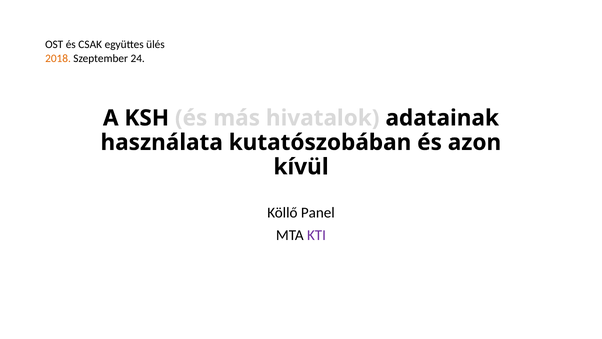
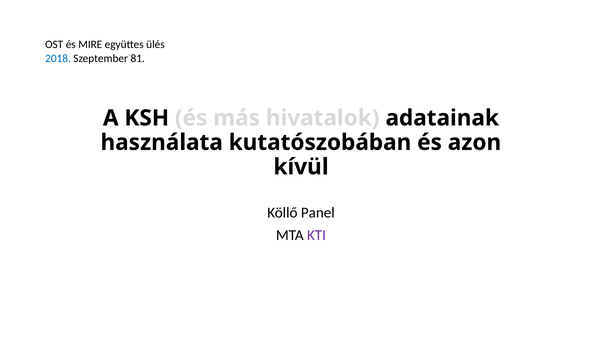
CSAK: CSAK -> MIRE (90, 45)
2018 colour: orange -> blue (58, 58)
24: 24 -> 81 (138, 58)
